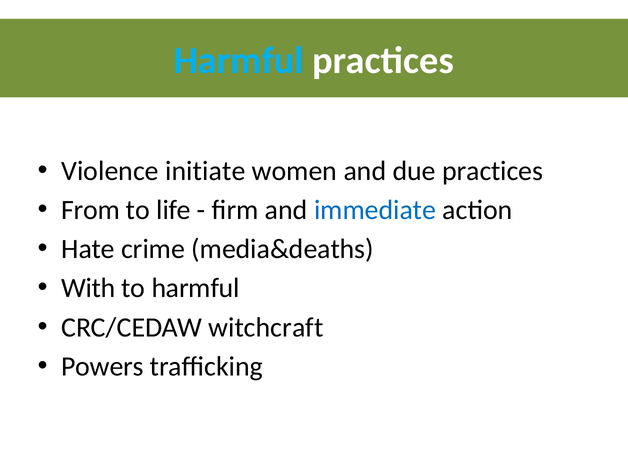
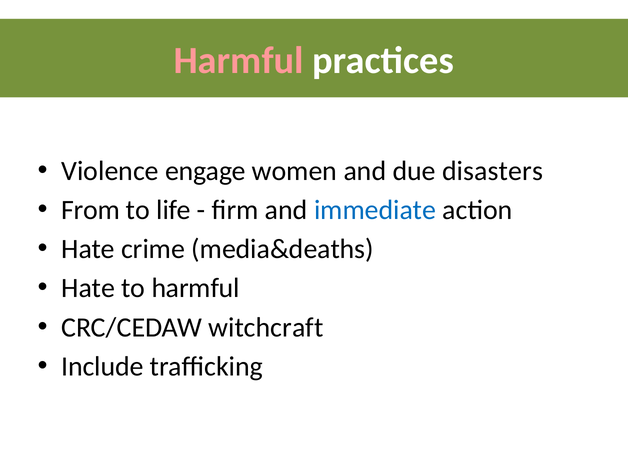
Harmful colour: light blue -> pink (239, 61)
initiate: initiate -> engage (205, 171)
due practices: practices -> disasters (492, 171)
With: With -> Hate (88, 288)
Powers: Powers -> Include (102, 366)
